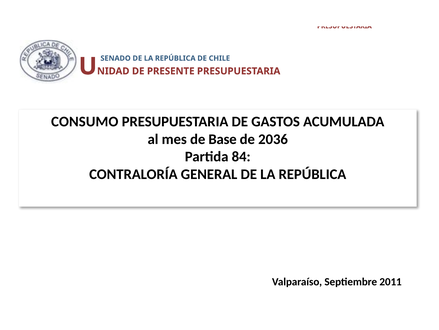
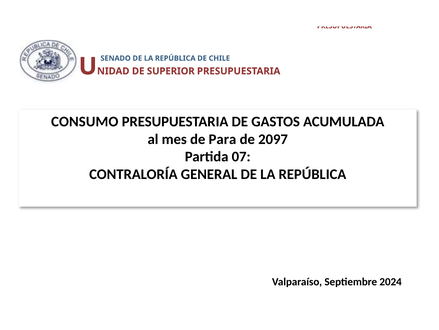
PRESENTE: PRESENTE -> SUPERIOR (171, 71)
Base: Base -> Para (222, 139)
2036: 2036 -> 2097 (273, 139)
84: 84 -> 07 (241, 156)
2011: 2011 -> 2024 (391, 281)
